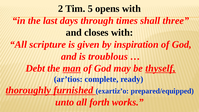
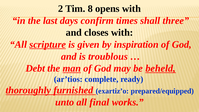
5: 5 -> 8 (90, 9)
through: through -> confirm (97, 21)
scripture underline: none -> present (48, 44)
thyself: thyself -> beheld (160, 68)
forth: forth -> final (99, 102)
